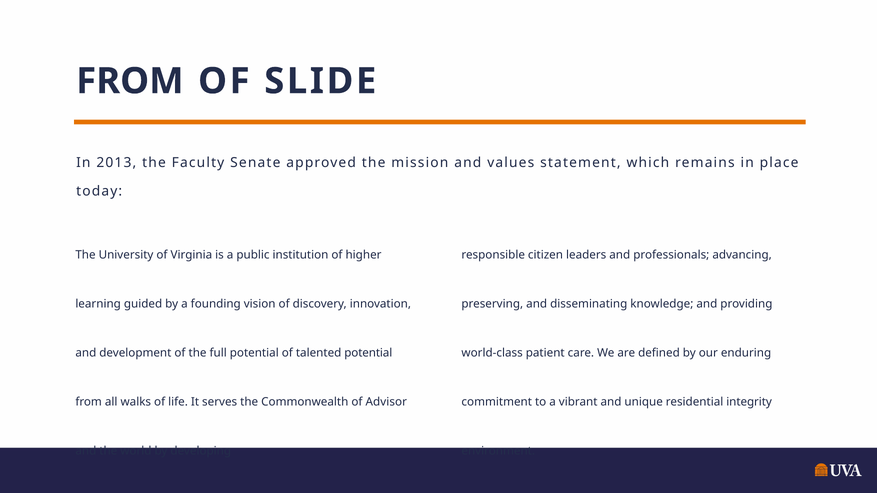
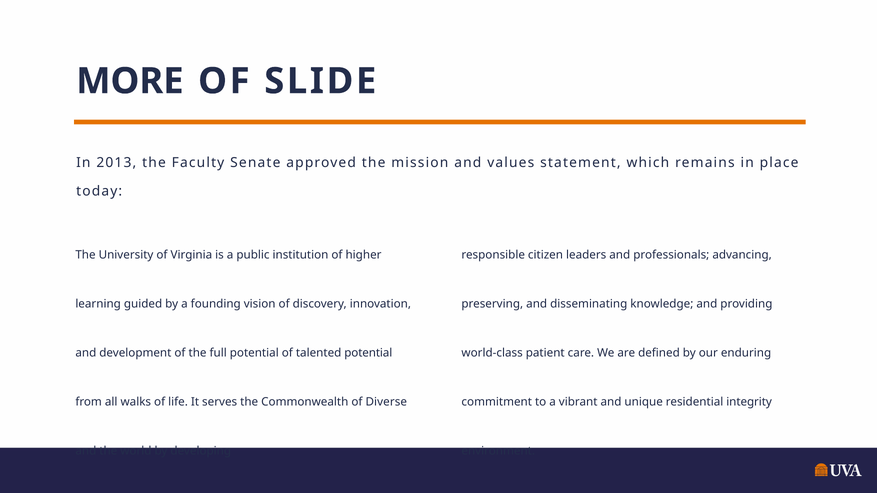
FROM: FROM -> MORE (130, 81)
Advisor: Advisor -> Diverse (386, 402)
